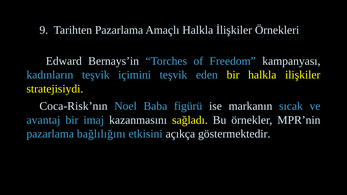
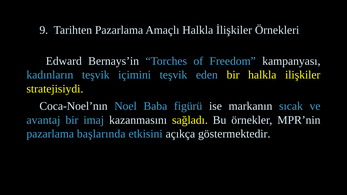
Coca-Risk’nın: Coca-Risk’nın -> Coca-Noel’nın (74, 106)
bağlılığını: bağlılığını -> başlarında (101, 134)
